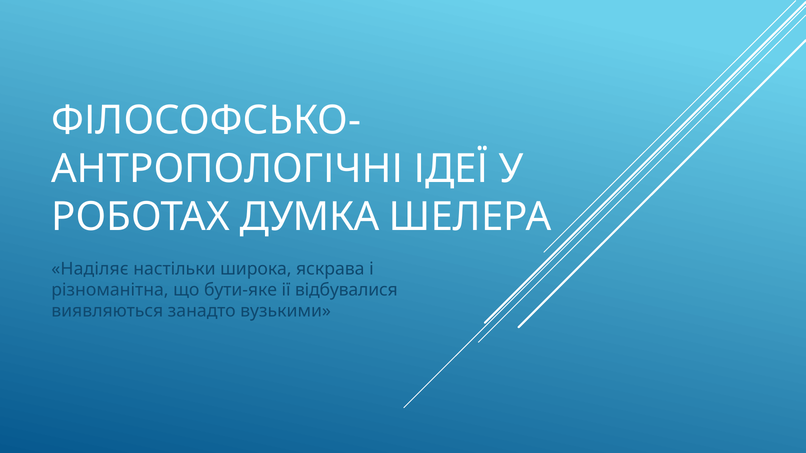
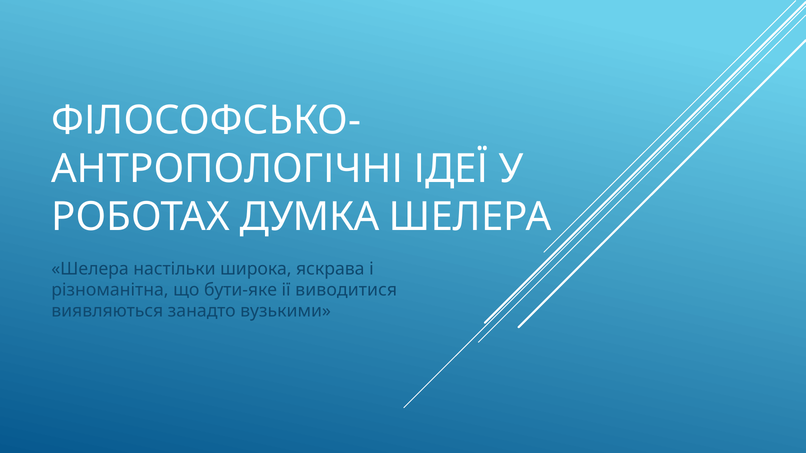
Наділяє: Наділяє -> Шелера (90, 269)
відбувалися: відбувалися -> виводитися (346, 290)
